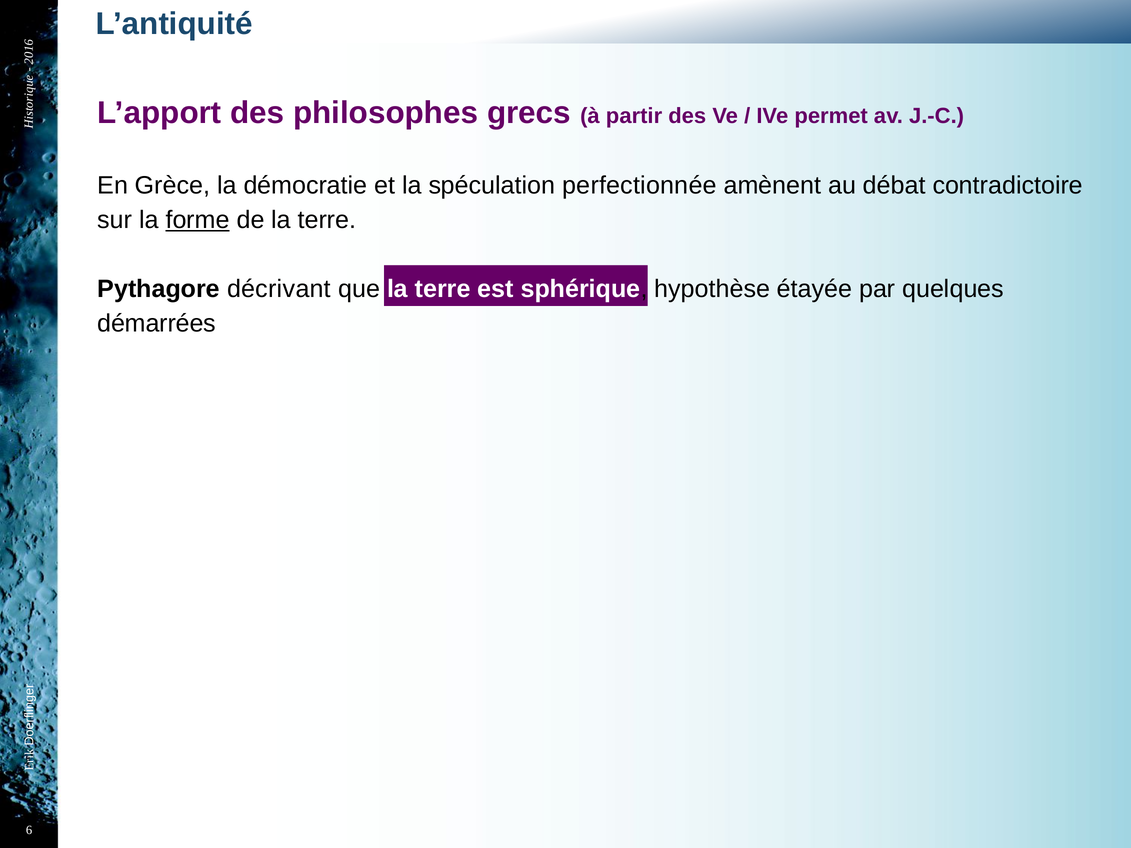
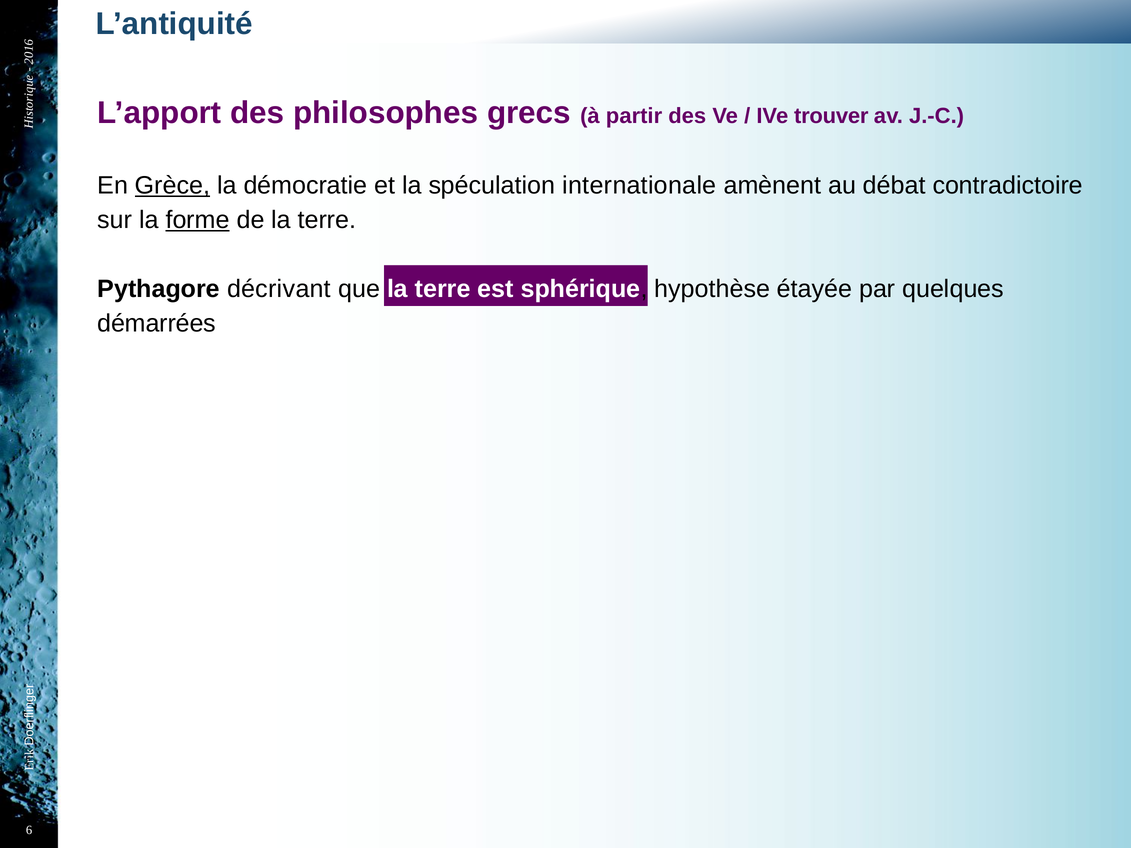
permet: permet -> trouver (831, 116)
Grèce underline: none -> present (173, 185)
perfectionnée: perfectionnée -> internationale (639, 185)
